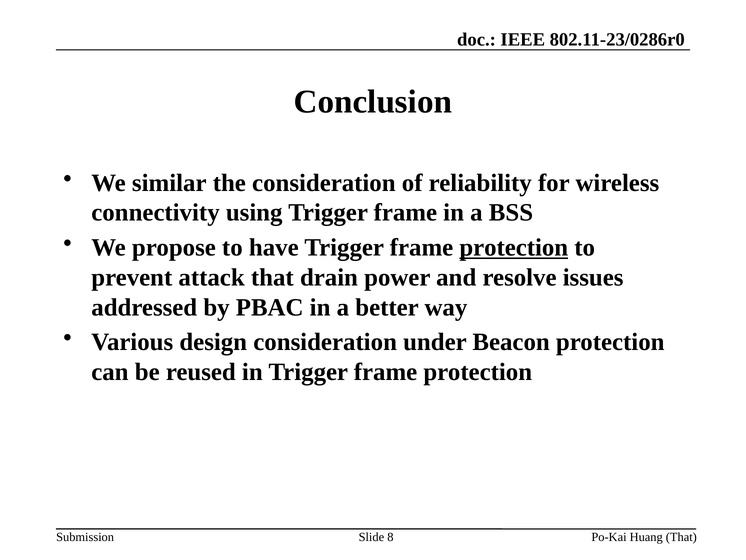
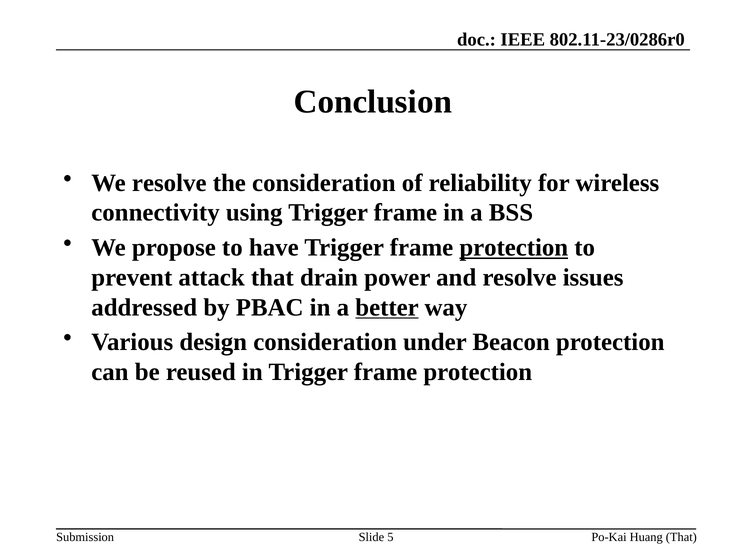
We similar: similar -> resolve (169, 183)
better underline: none -> present (387, 307)
8: 8 -> 5 (390, 537)
